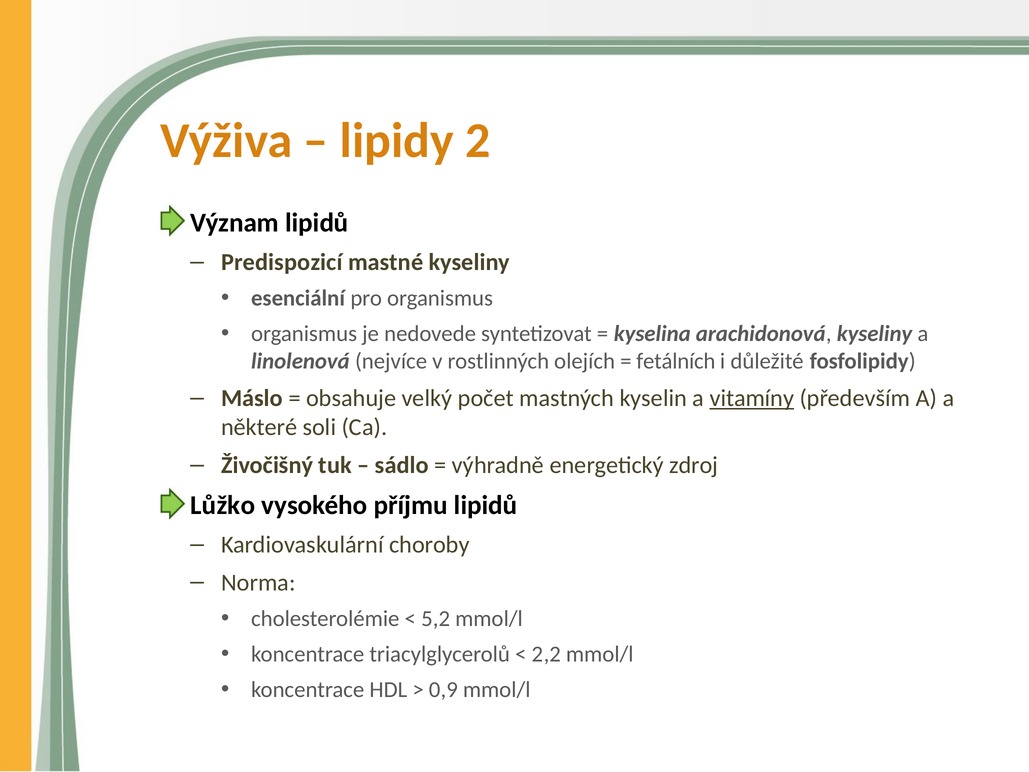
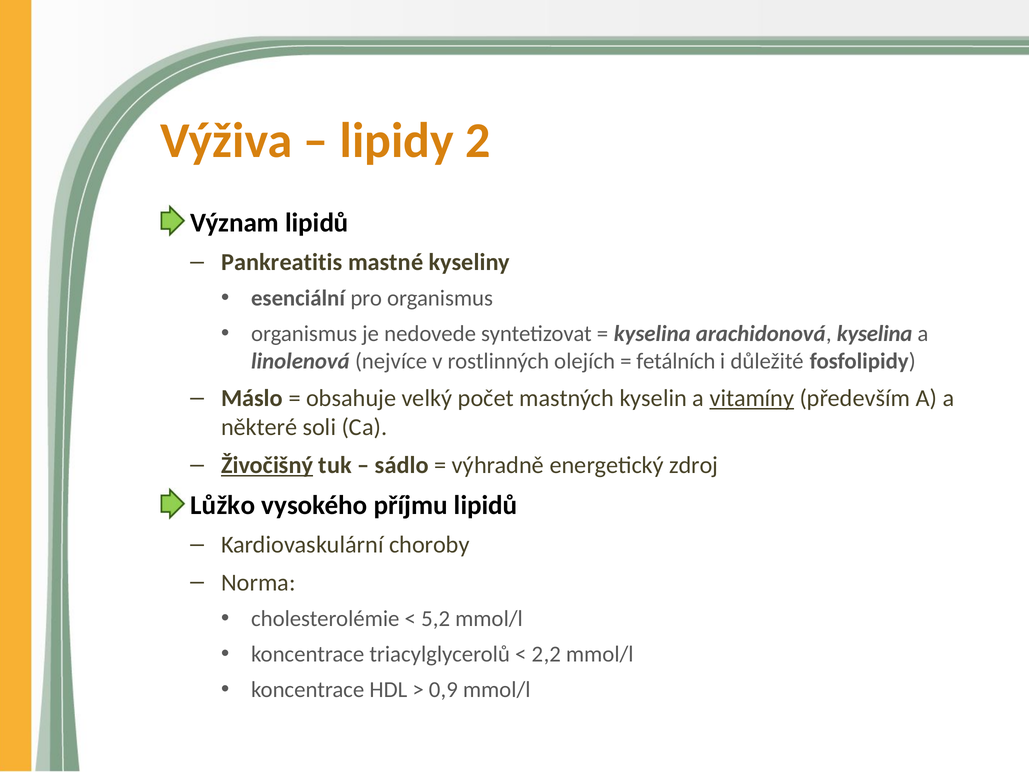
Predispozicí: Predispozicí -> Pankreatitis (282, 262)
arachidonová kyseliny: kyseliny -> kyselina (875, 334)
Živočišný underline: none -> present (267, 465)
